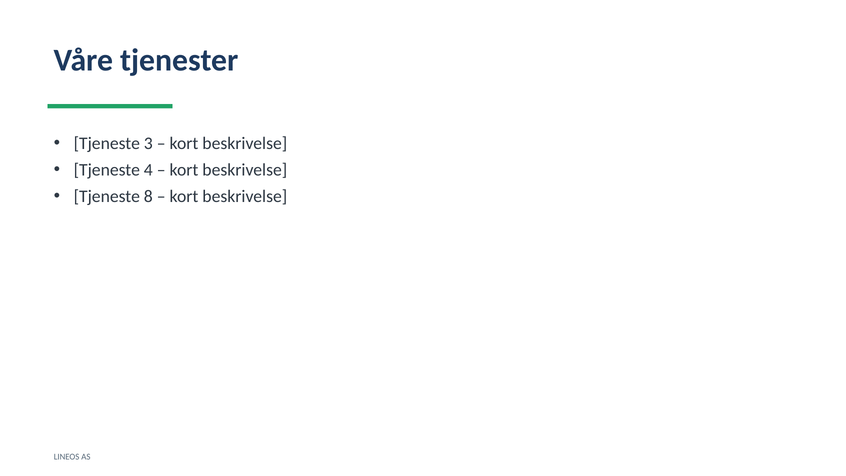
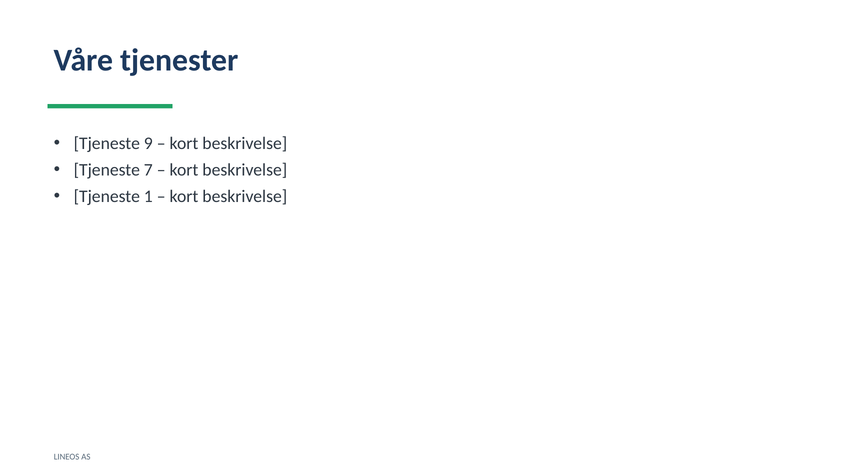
3: 3 -> 9 (148, 143)
4: 4 -> 7 (148, 170)
8: 8 -> 1 (148, 196)
